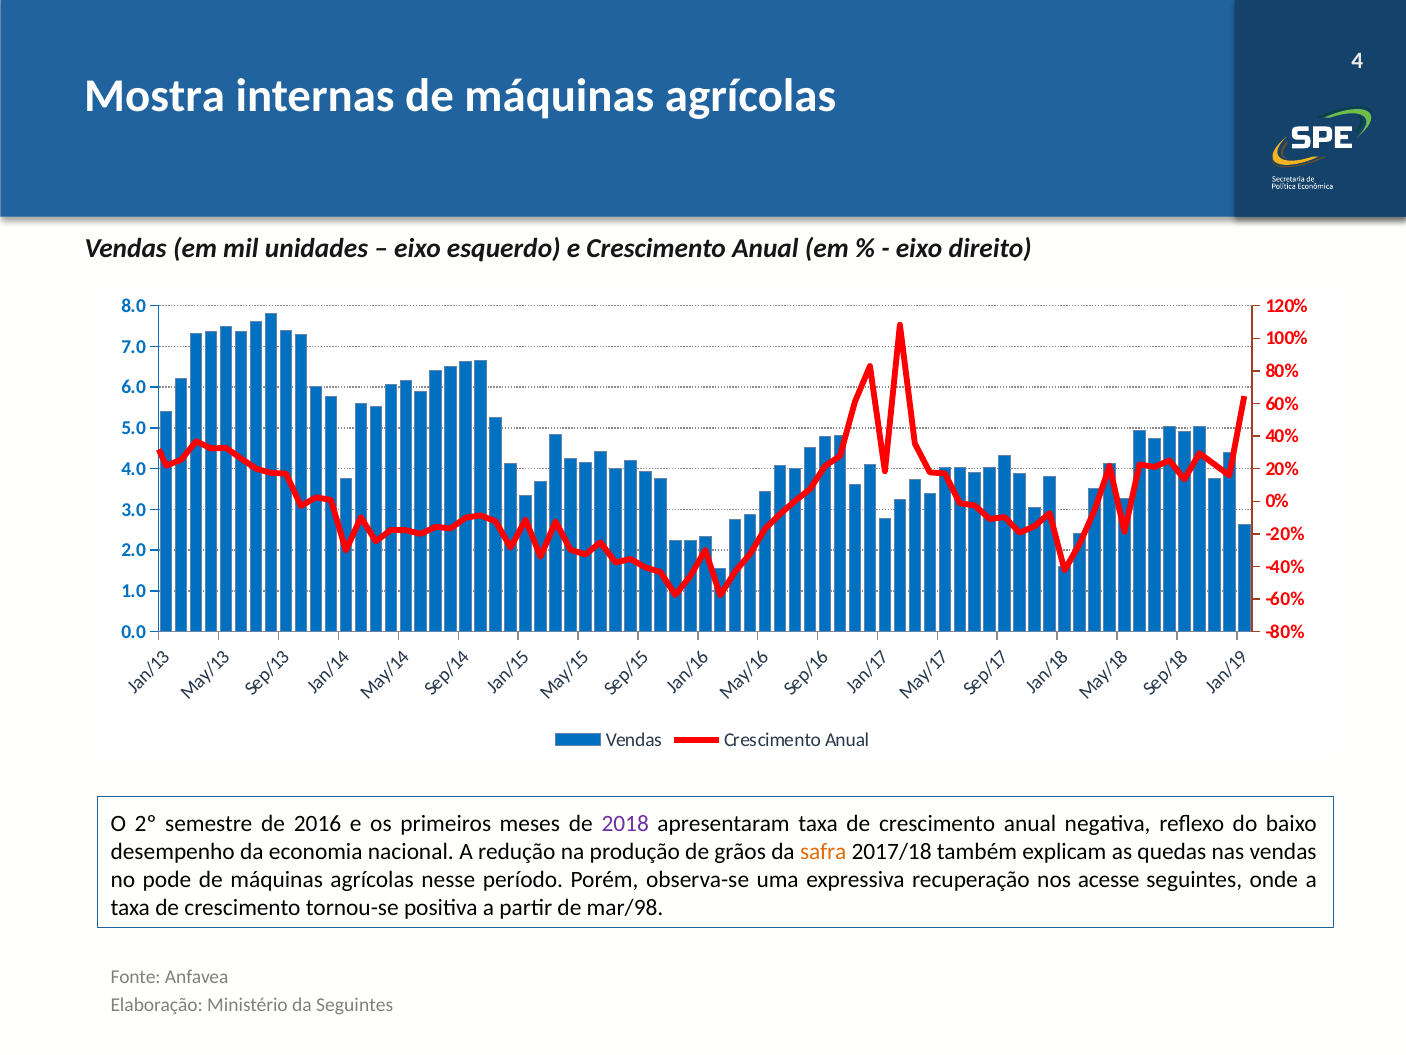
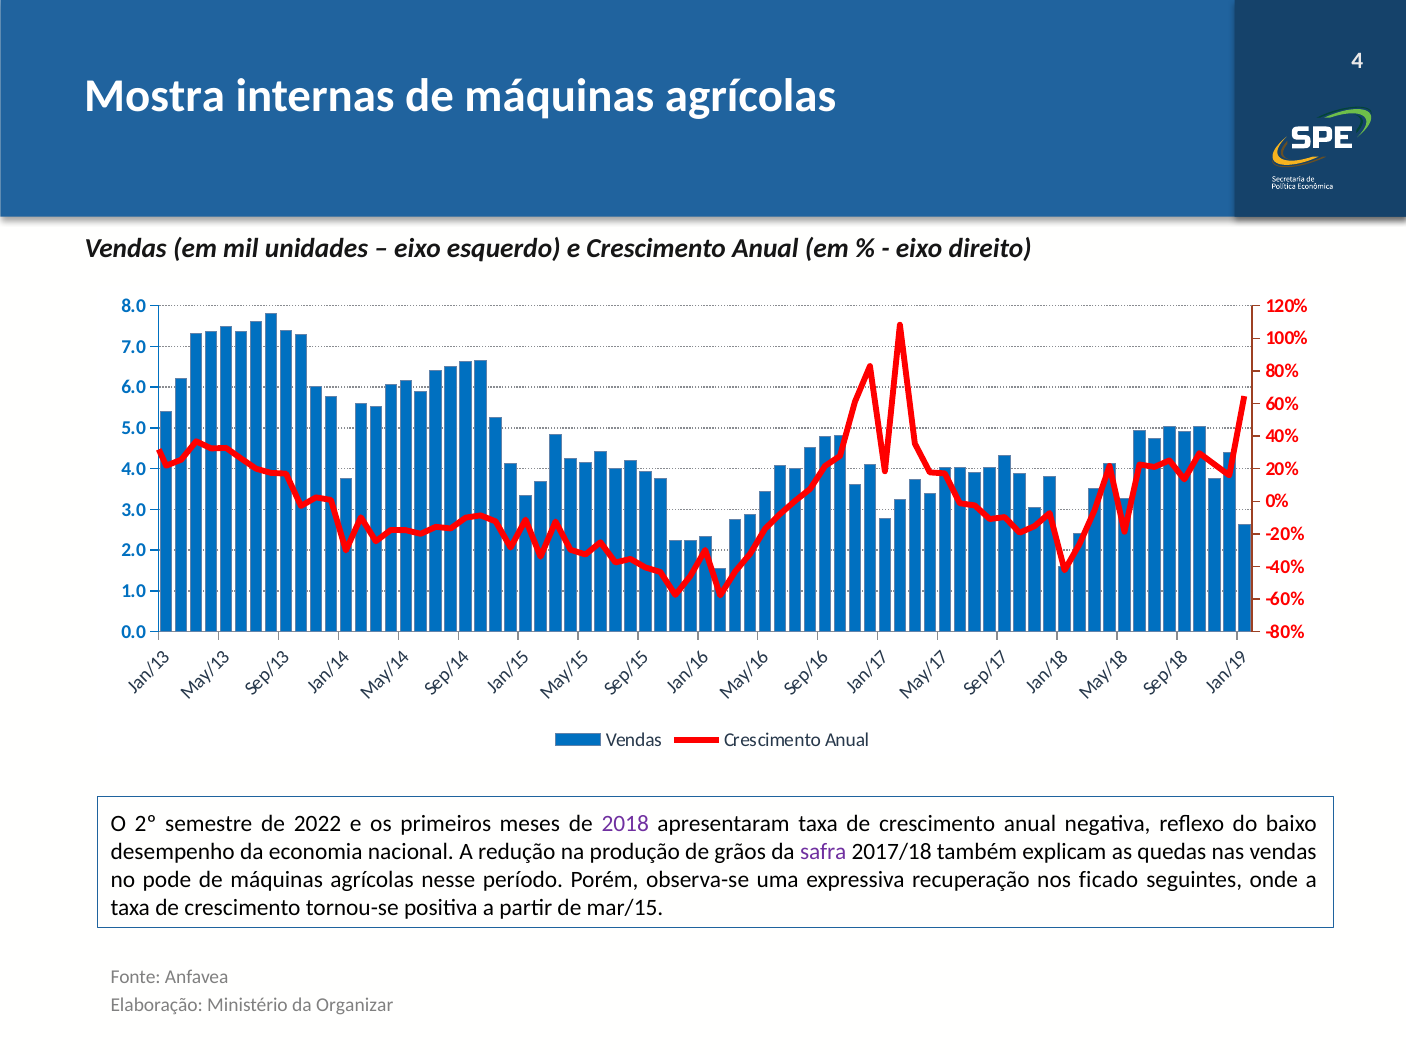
2016: 2016 -> 2022 (318, 823)
safra colour: orange -> purple (823, 851)
acesse: acesse -> ficado (1108, 880)
mar/98: mar/98 -> mar/15 (625, 908)
da Seguintes: Seguintes -> Organizar (355, 1004)
